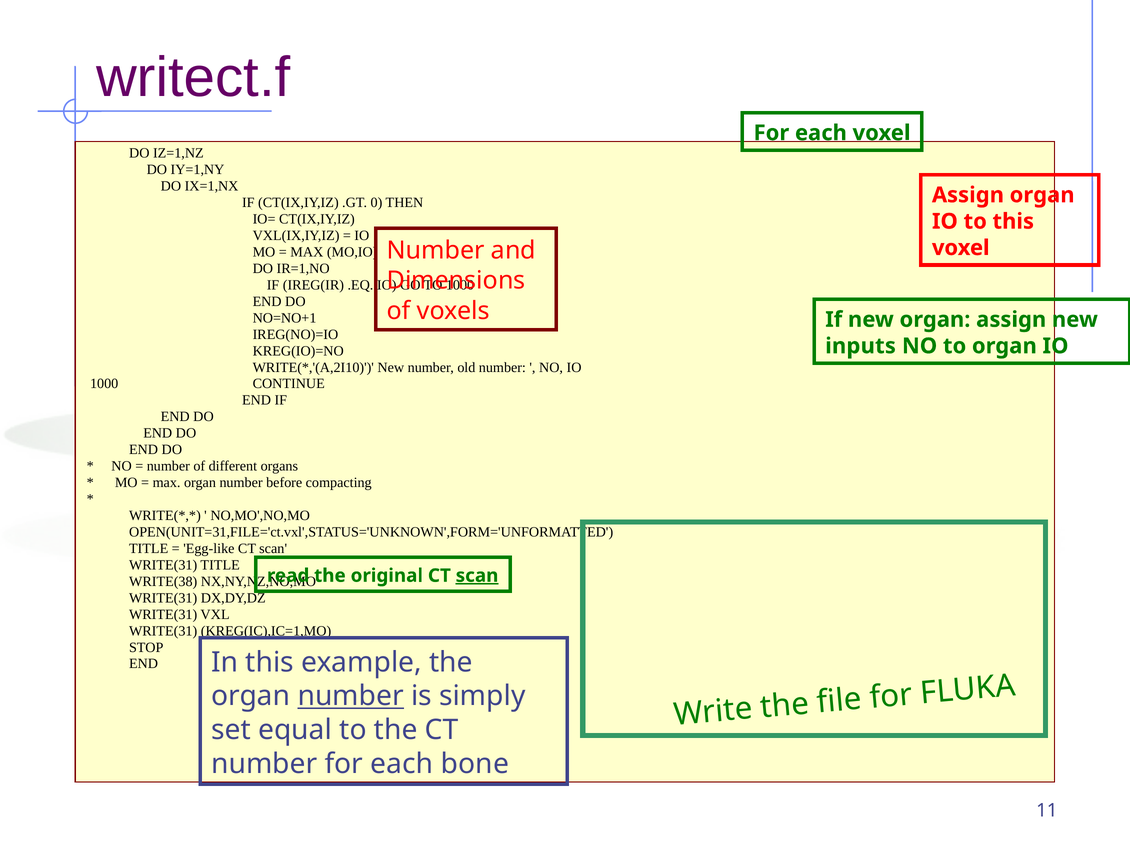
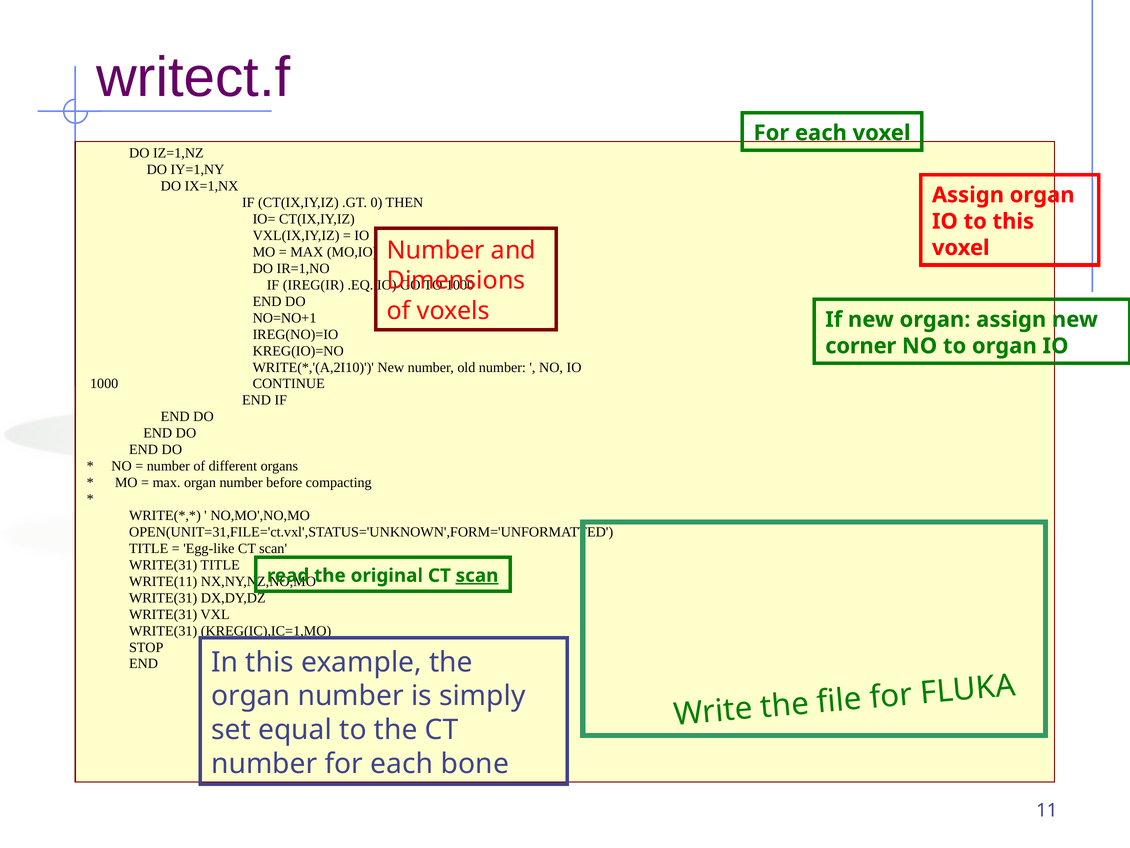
inputs: inputs -> corner (861, 346)
WRITE(38: WRITE(38 -> WRITE(11 (163, 581)
number underline: present -> none (351, 696)
